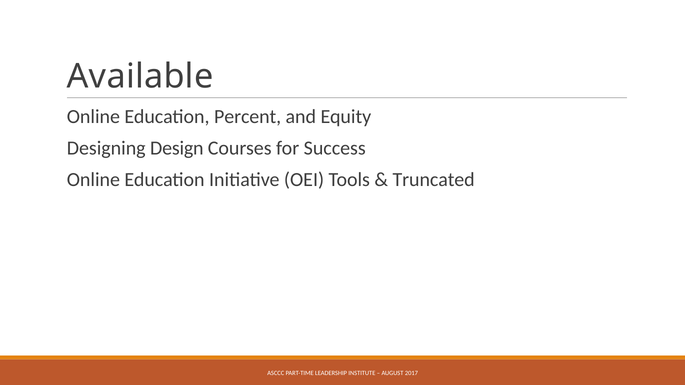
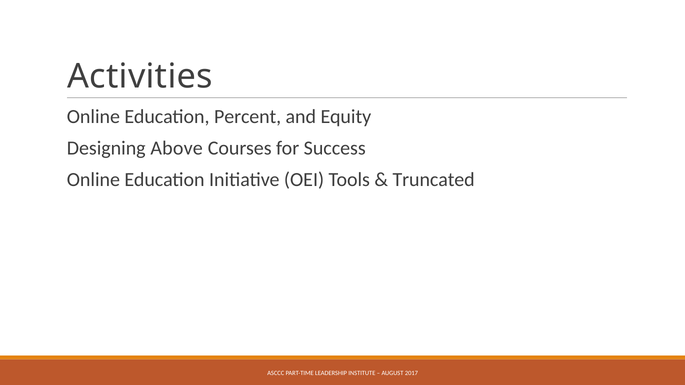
Available: Available -> Activities (140, 77)
Design: Design -> Above (177, 148)
